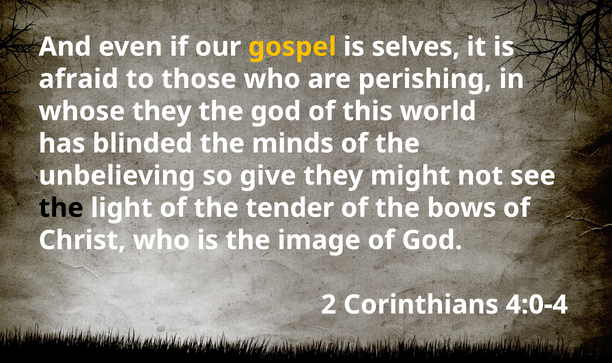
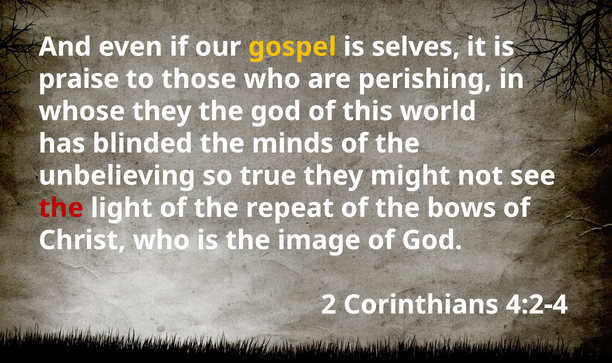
afraid: afraid -> praise (79, 79)
give: give -> true (268, 176)
the colour: black -> red (61, 208)
tender: tender -> repeat (290, 208)
4:0-4: 4:0-4 -> 4:2-4 (537, 304)
